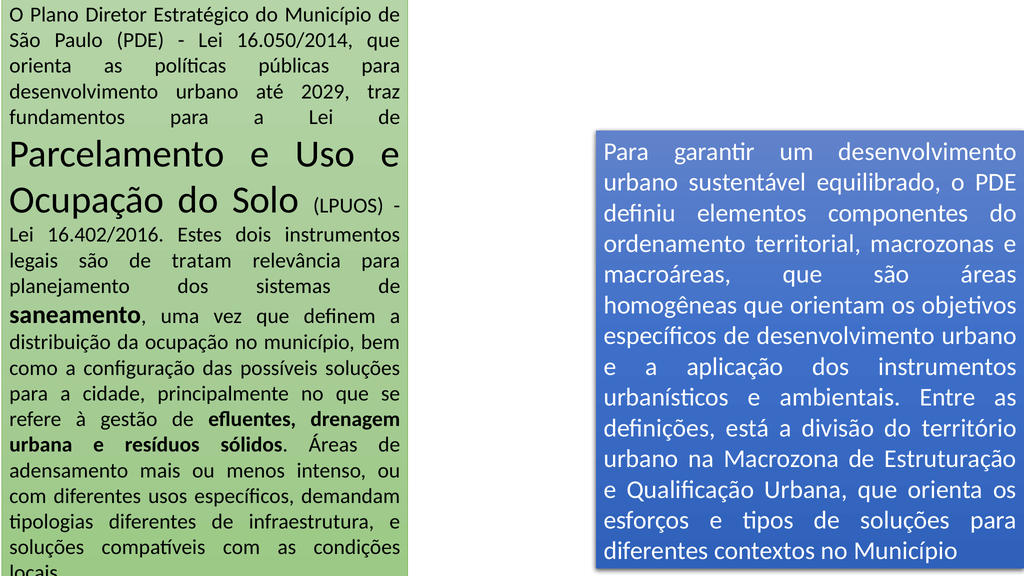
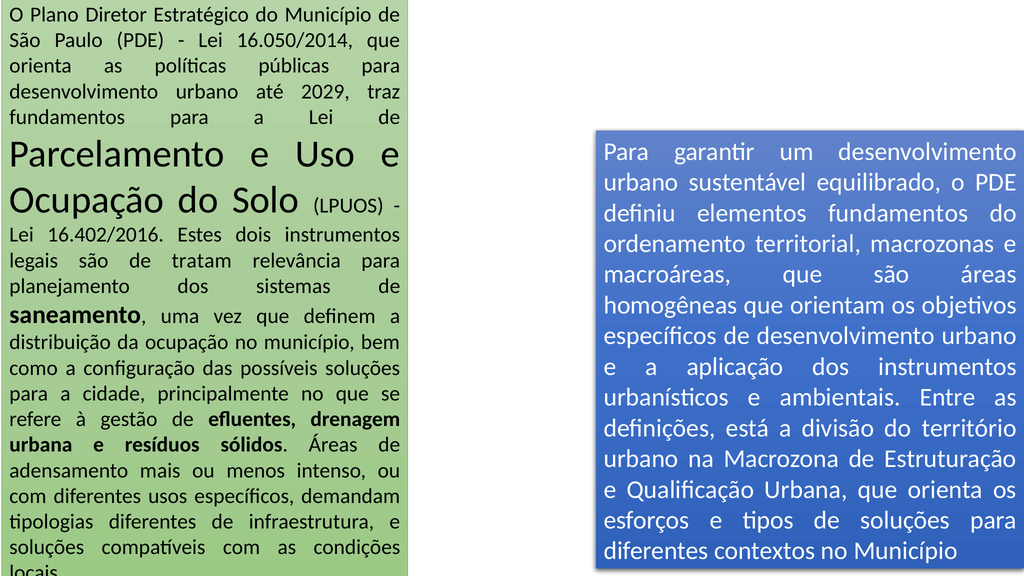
elementos componentes: componentes -> fundamentos (898, 213)
